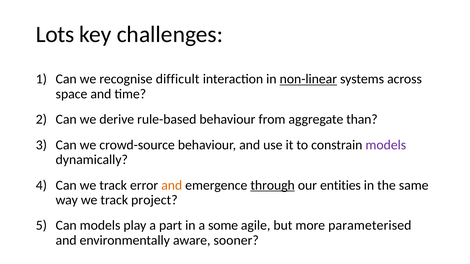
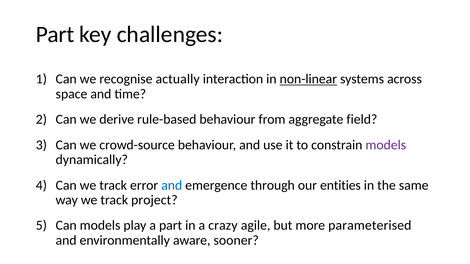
Lots: Lots -> Part (55, 35)
difficult: difficult -> actually (178, 79)
than: than -> field (362, 120)
and colour: orange -> blue (172, 185)
through underline: present -> none (273, 185)
some: some -> crazy (223, 226)
